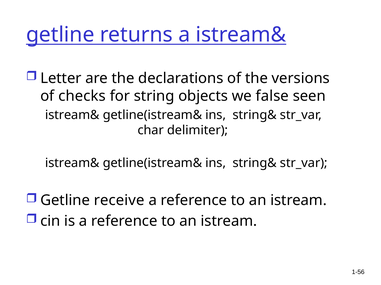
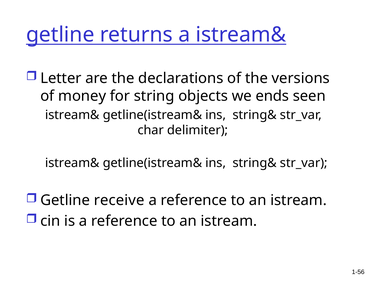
checks: checks -> money (82, 96)
false: false -> ends (272, 96)
